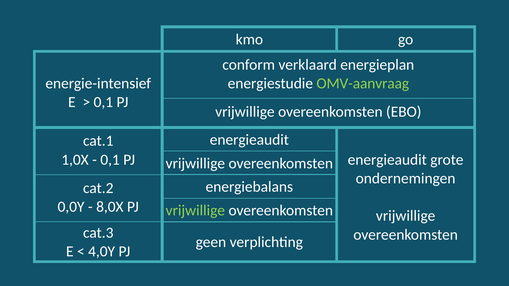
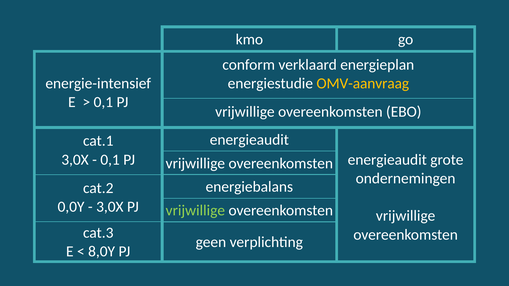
OMV-aanvraag colour: light green -> yellow (363, 84)
1,0X: 1,0X -> 3,0X (75, 160)
8,0X: 8,0X -> 3,0X (110, 207)
4,0Y: 4,0Y -> 8,0Y (102, 252)
